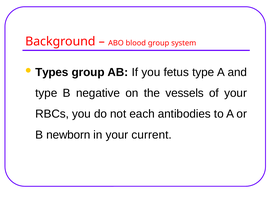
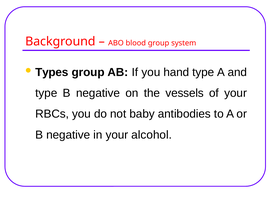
fetus: fetus -> hand (176, 72)
each: each -> baby (142, 114)
newborn: newborn -> negative (68, 135)
current: current -> alcohol (152, 135)
